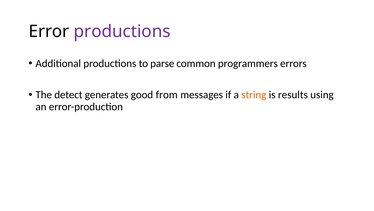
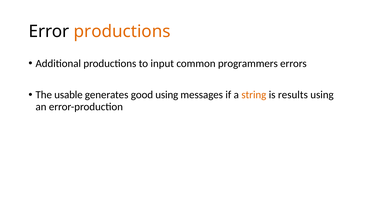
productions colour: purple -> orange (122, 31)
parse: parse -> input (162, 63)
detect: detect -> usable (68, 95)
good from: from -> using (167, 95)
